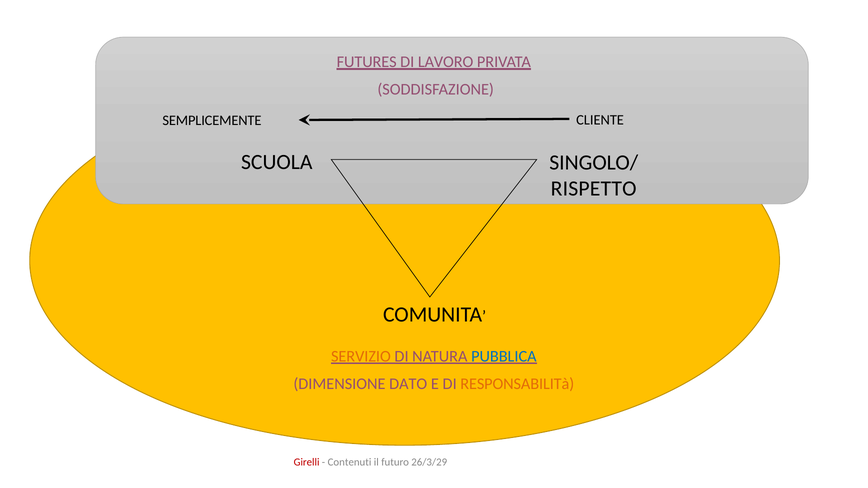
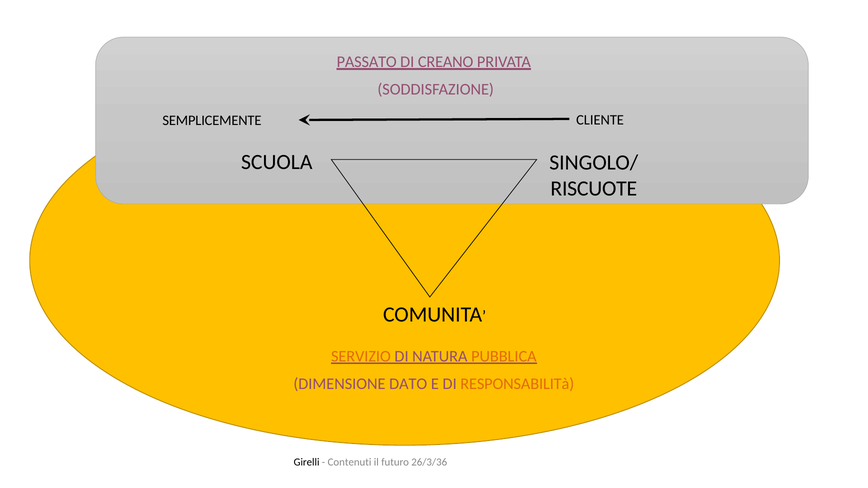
FUTURES: FUTURES -> PASSATO (367, 62)
LAVORO: LAVORO -> CREANO (446, 62)
RISPETTO: RISPETTO -> RISCUOTE (594, 189)
PUBBLICA colour: blue -> orange (504, 356)
Girelli colour: red -> black (307, 462)
26/3/29: 26/3/29 -> 26/3/36 (429, 462)
